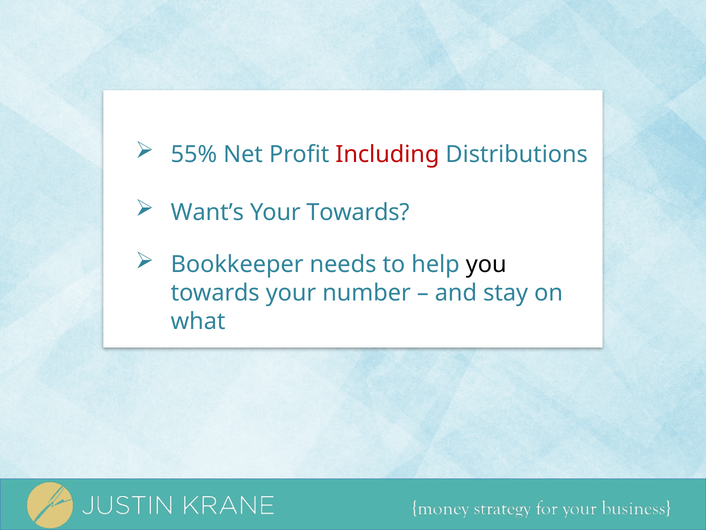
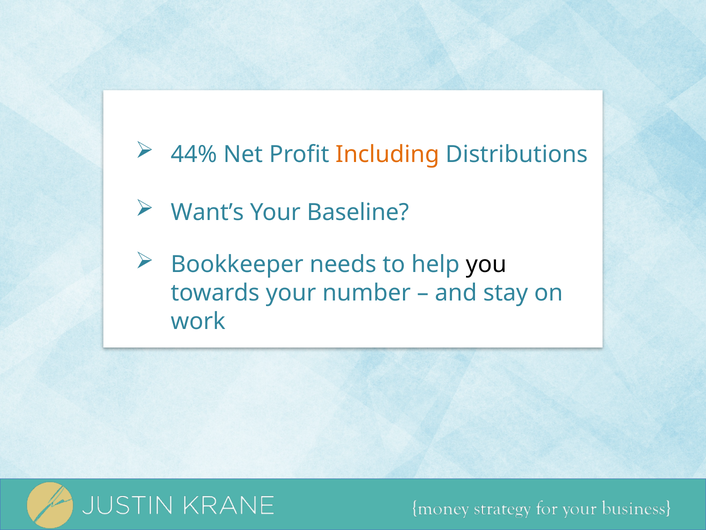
55%: 55% -> 44% (194, 154)
Including colour: red -> orange (387, 154)
Your Towards: Towards -> Baseline (358, 212)
what: what -> work (198, 321)
